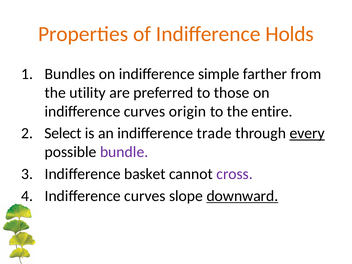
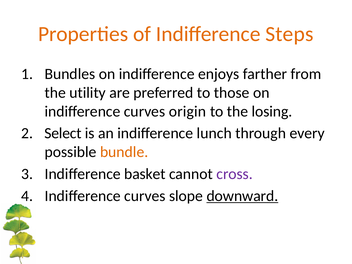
Holds: Holds -> Steps (289, 34)
simple: simple -> enjoys (219, 74)
entire: entire -> losing (272, 111)
trade: trade -> lunch (214, 133)
every underline: present -> none (307, 133)
bundle colour: purple -> orange (124, 152)
